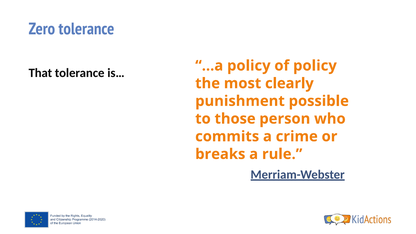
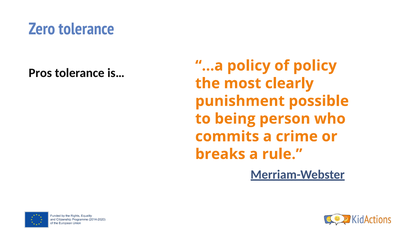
That: That -> Pros (40, 73)
those: those -> being (235, 119)
